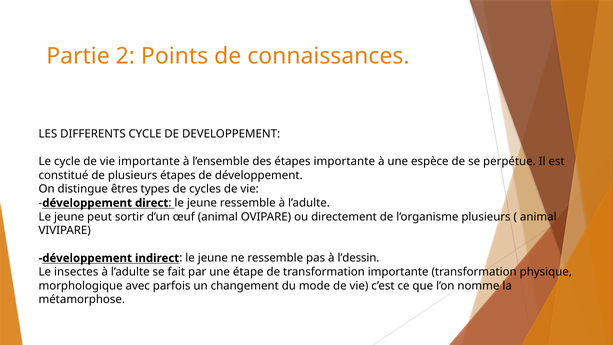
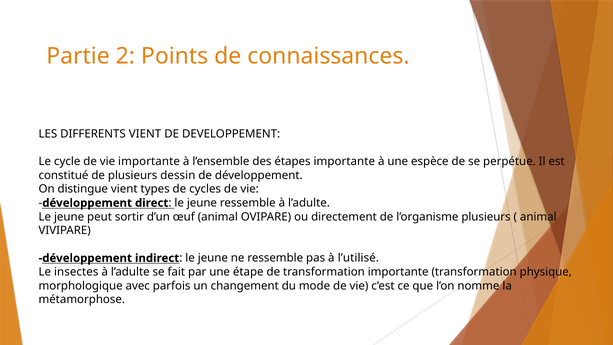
DIFFERENTS CYCLE: CYCLE -> VIENT (145, 134)
plusieurs étapes: étapes -> dessin (178, 175)
distingue êtres: êtres -> vient (124, 189)
l’dessin: l’dessin -> l’utilisé (358, 258)
